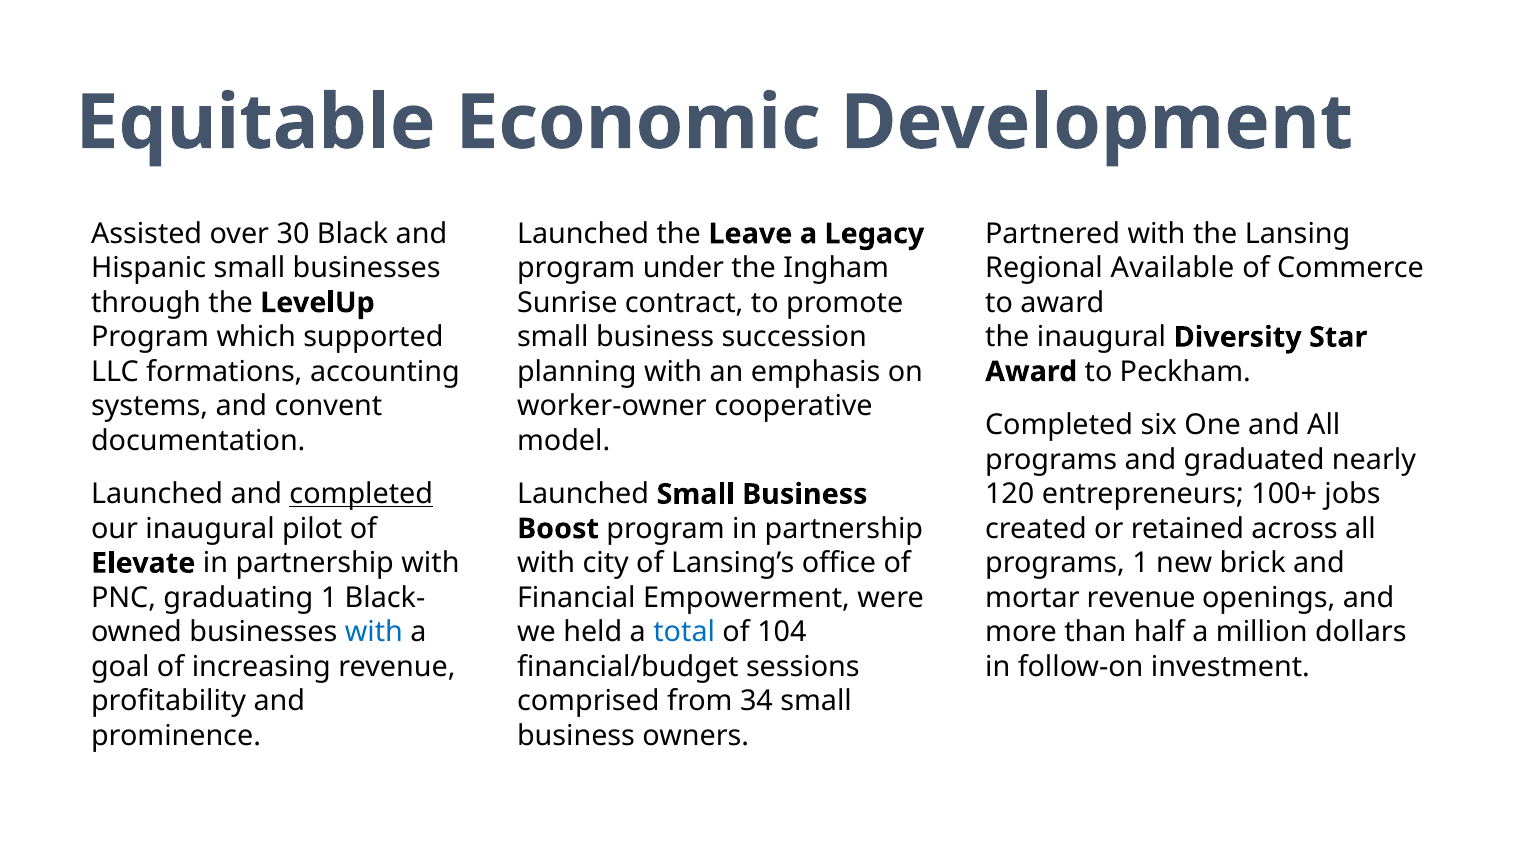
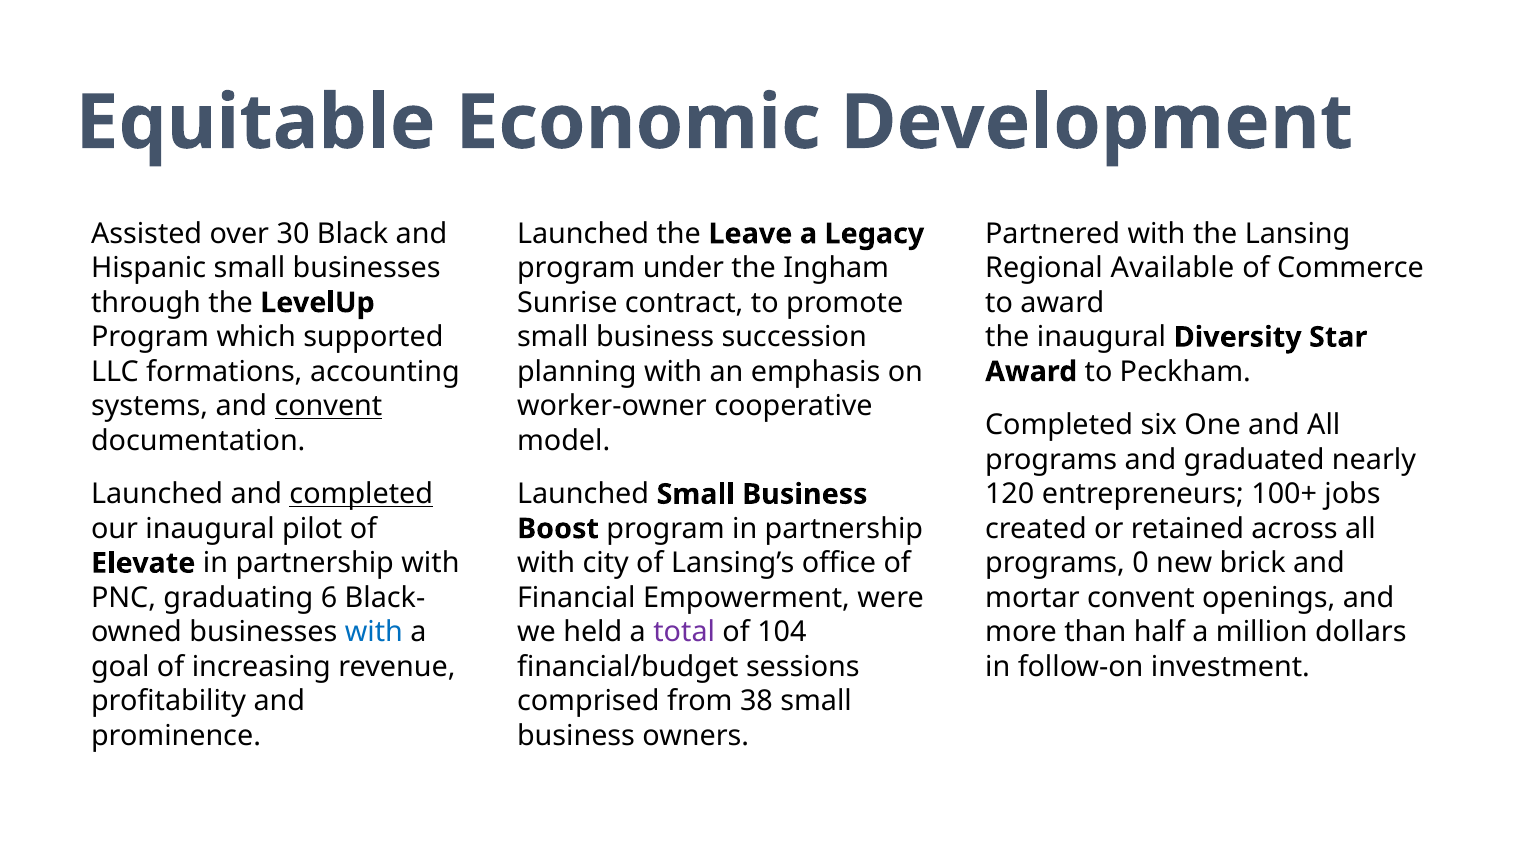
convent underline: none -> present (328, 406)
programs 1: 1 -> 0 (1141, 563)
graduating 1: 1 -> 6 (329, 598)
mortar revenue: revenue -> convent (1141, 598)
total colour: blue -> purple (684, 632)
34: 34 -> 38 (756, 701)
